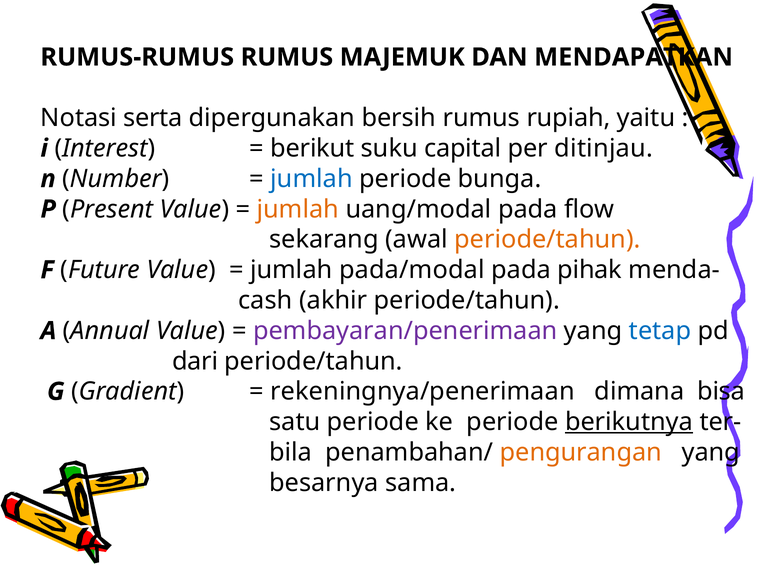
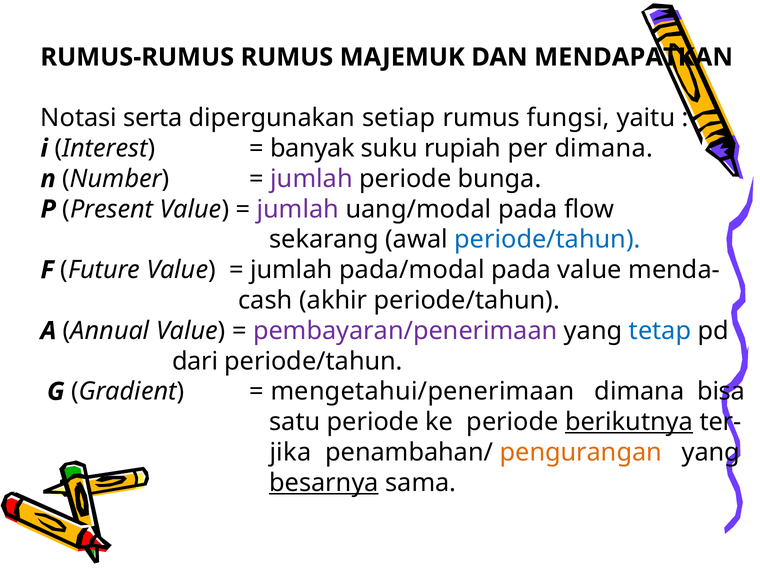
bersih: bersih -> setiap (399, 118)
rupiah: rupiah -> fungsi (568, 118)
berikut: berikut -> banyak (312, 148)
capital: capital -> rupiah (463, 148)
per ditinjau: ditinjau -> dimana (604, 148)
jumlah colour: blue -> purple (312, 179)
jumlah colour: orange -> purple (298, 209)
periode/tahun colour: orange -> blue (547, 240)
pada pihak: pihak -> value (590, 270)
rekeningnya/penerimaan: rekeningnya/penerimaan -> mengetahui/penerimaan (422, 392)
bila: bila -> jika (290, 452)
besarnya underline: none -> present (324, 483)
